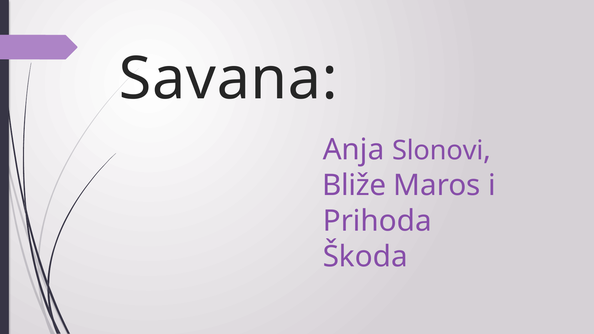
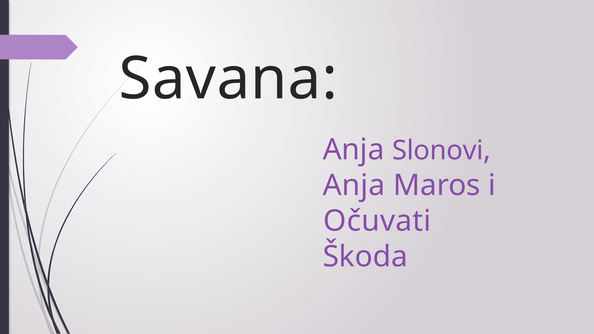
Bliže: Bliže -> Anja (354, 185)
Prihoda: Prihoda -> Očuvati (377, 221)
